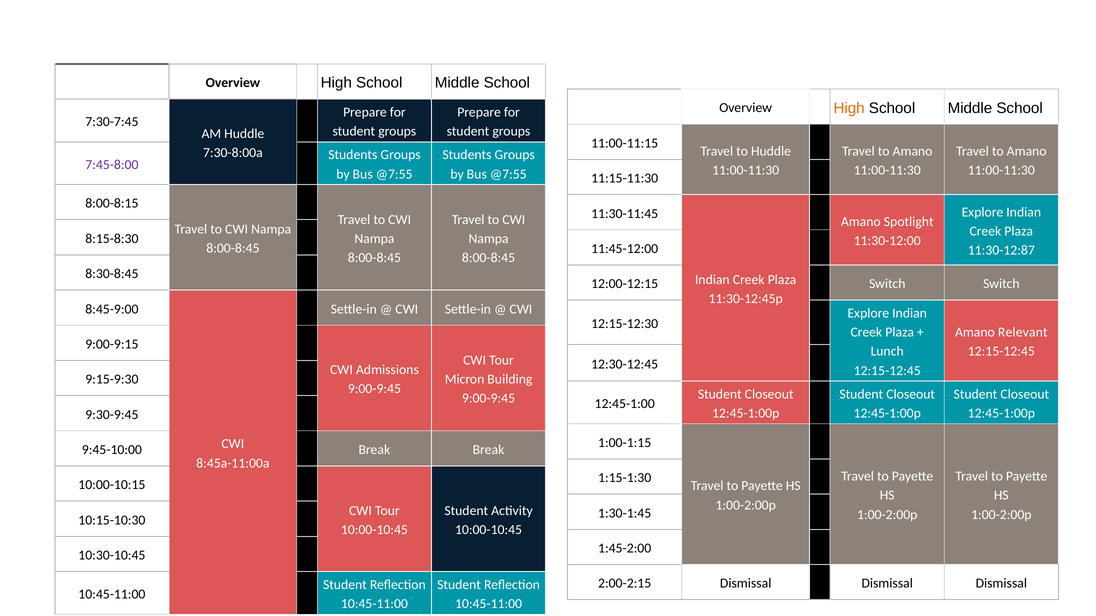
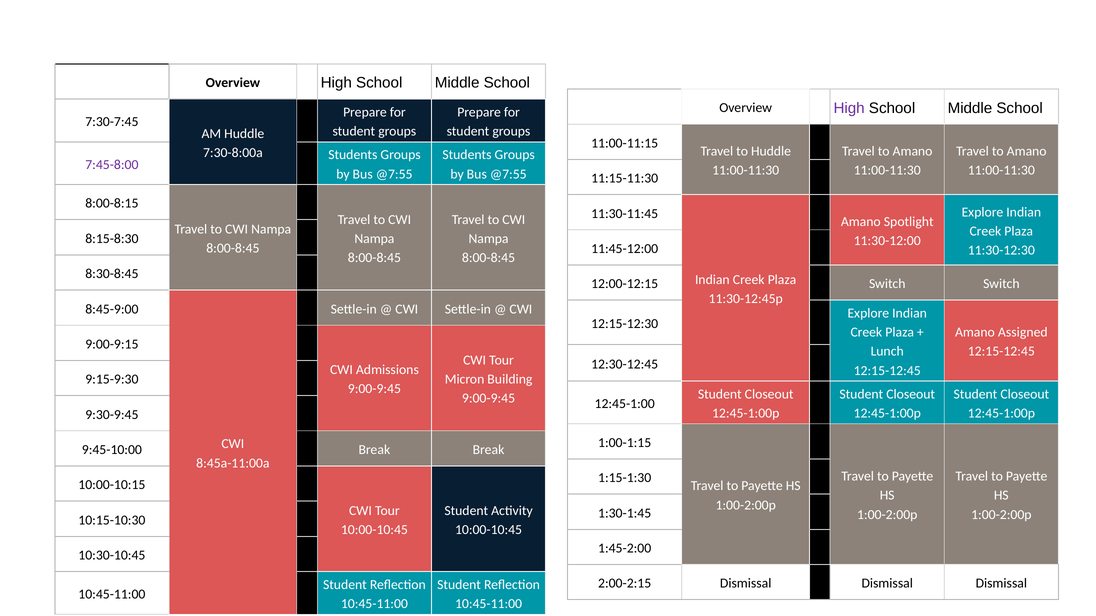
High colour: orange -> purple (849, 108)
11:30-12:87: 11:30-12:87 -> 11:30-12:30 (1001, 250)
Relevant: Relevant -> Assigned (1023, 333)
